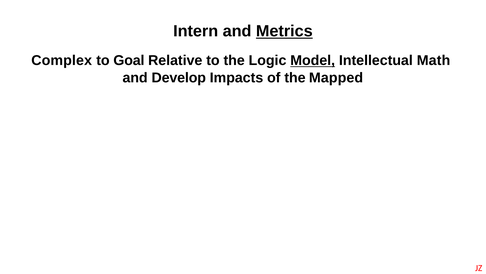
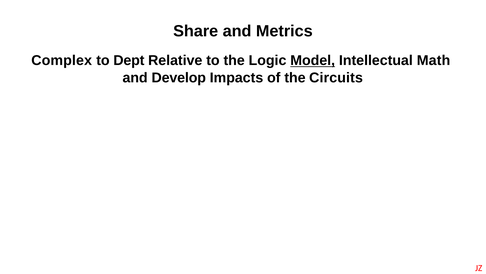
Intern: Intern -> Share (196, 31)
Metrics underline: present -> none (284, 31)
Goal: Goal -> Dept (129, 60)
Mapped: Mapped -> Circuits (336, 77)
